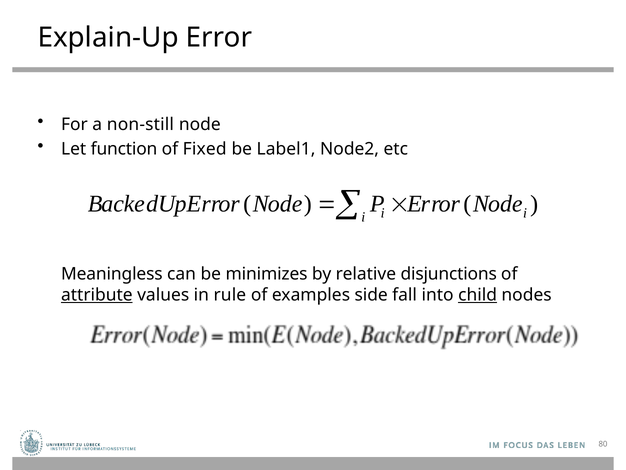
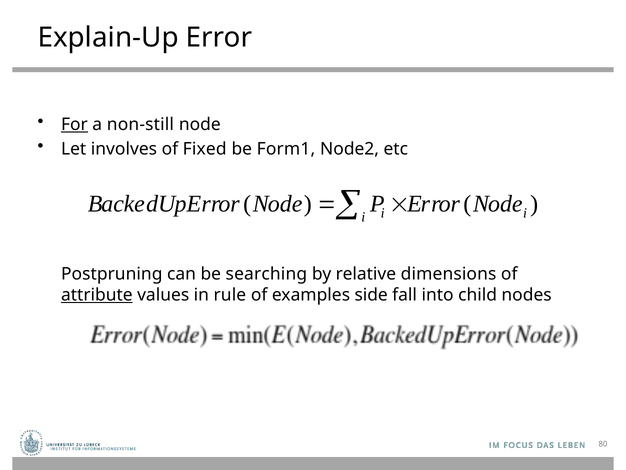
For underline: none -> present (74, 124)
function: function -> involves (124, 149)
Label1: Label1 -> Form1 (286, 149)
Meaningless: Meaningless -> Postpruning (112, 274)
minimizes: minimizes -> searching (266, 274)
disjunctions: disjunctions -> dimensions (449, 274)
child underline: present -> none (478, 295)
